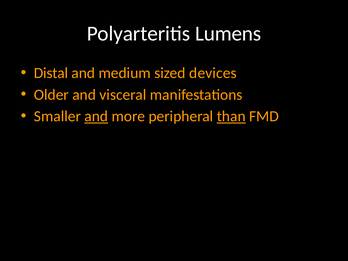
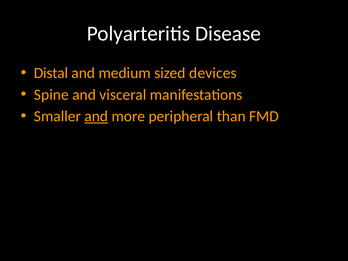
Lumens: Lumens -> Disease (228, 34)
Older: Older -> Spine (51, 95)
than underline: present -> none (231, 116)
